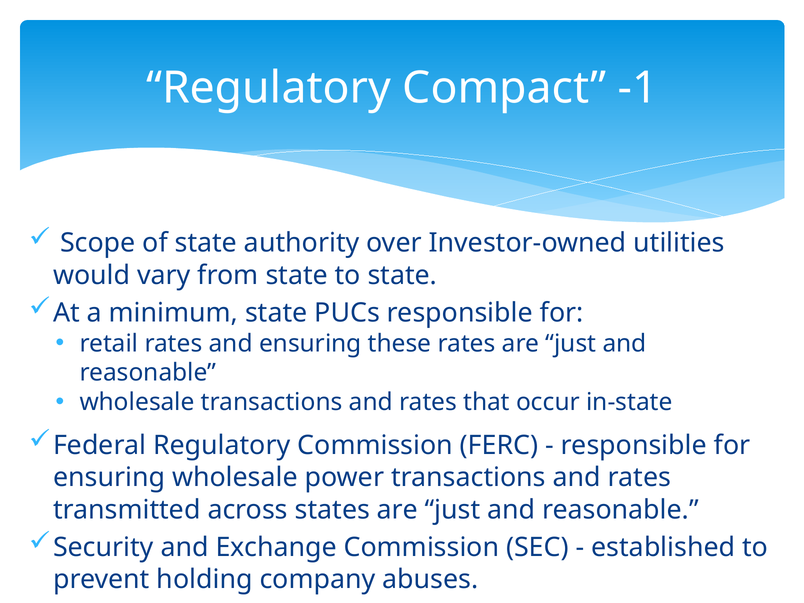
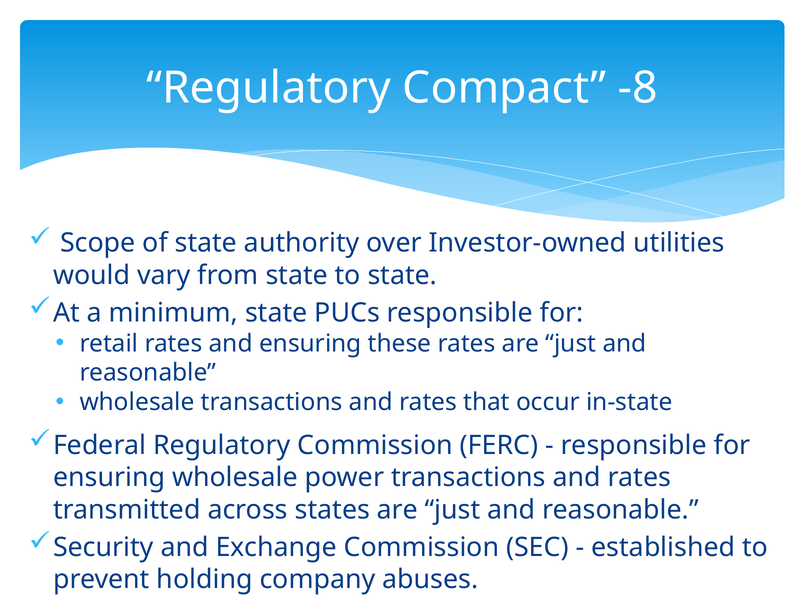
-1: -1 -> -8 (638, 88)
